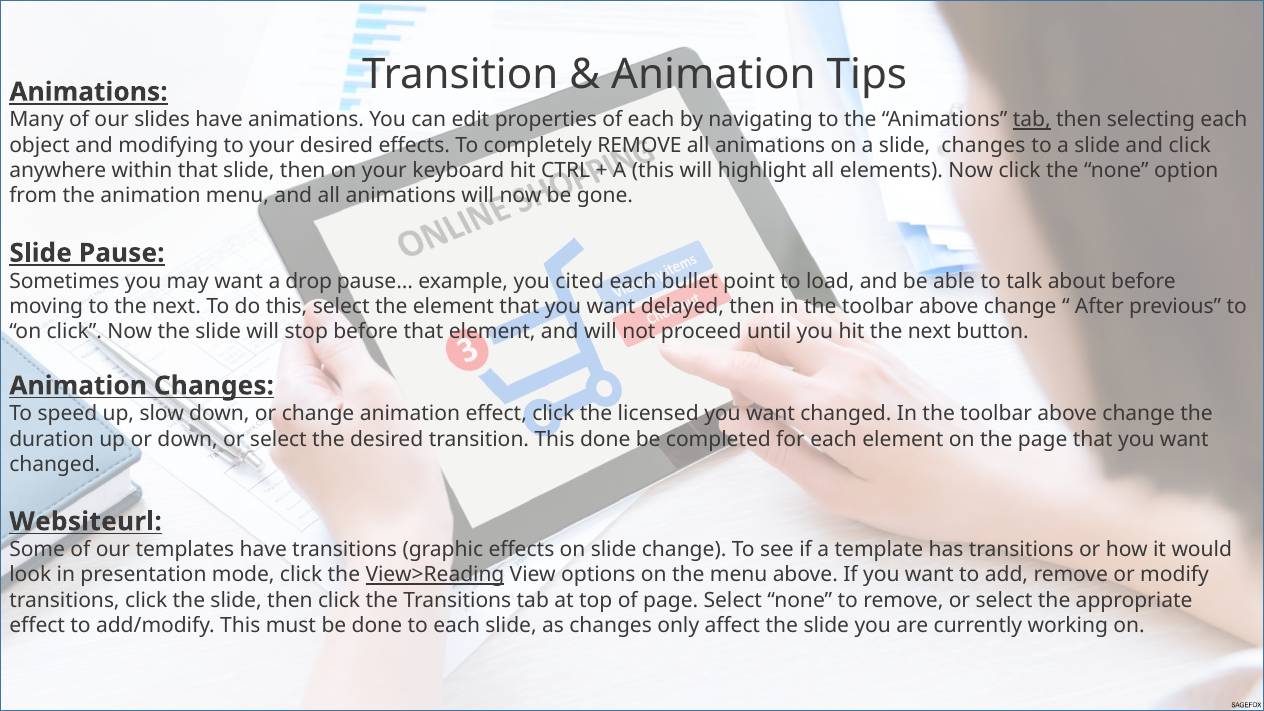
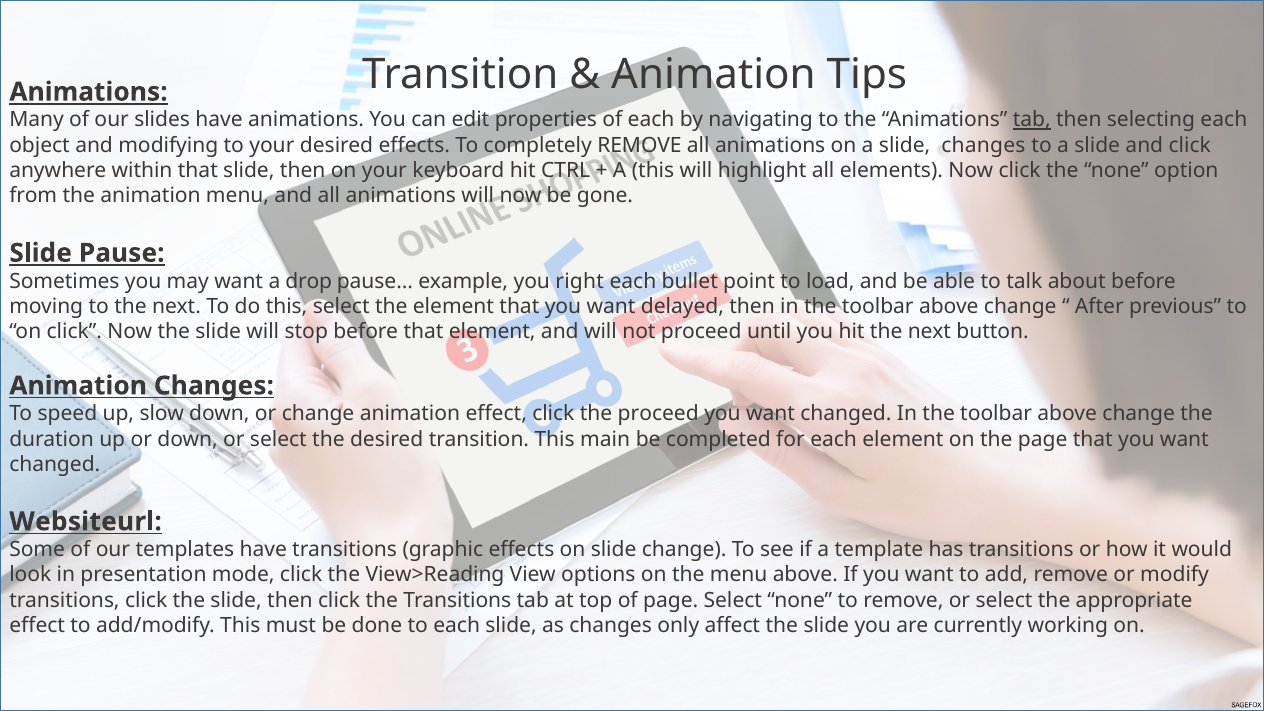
cited: cited -> right (580, 281)
the licensed: licensed -> proceed (658, 414)
This done: done -> main (605, 439)
View>Reading underline: present -> none (435, 575)
